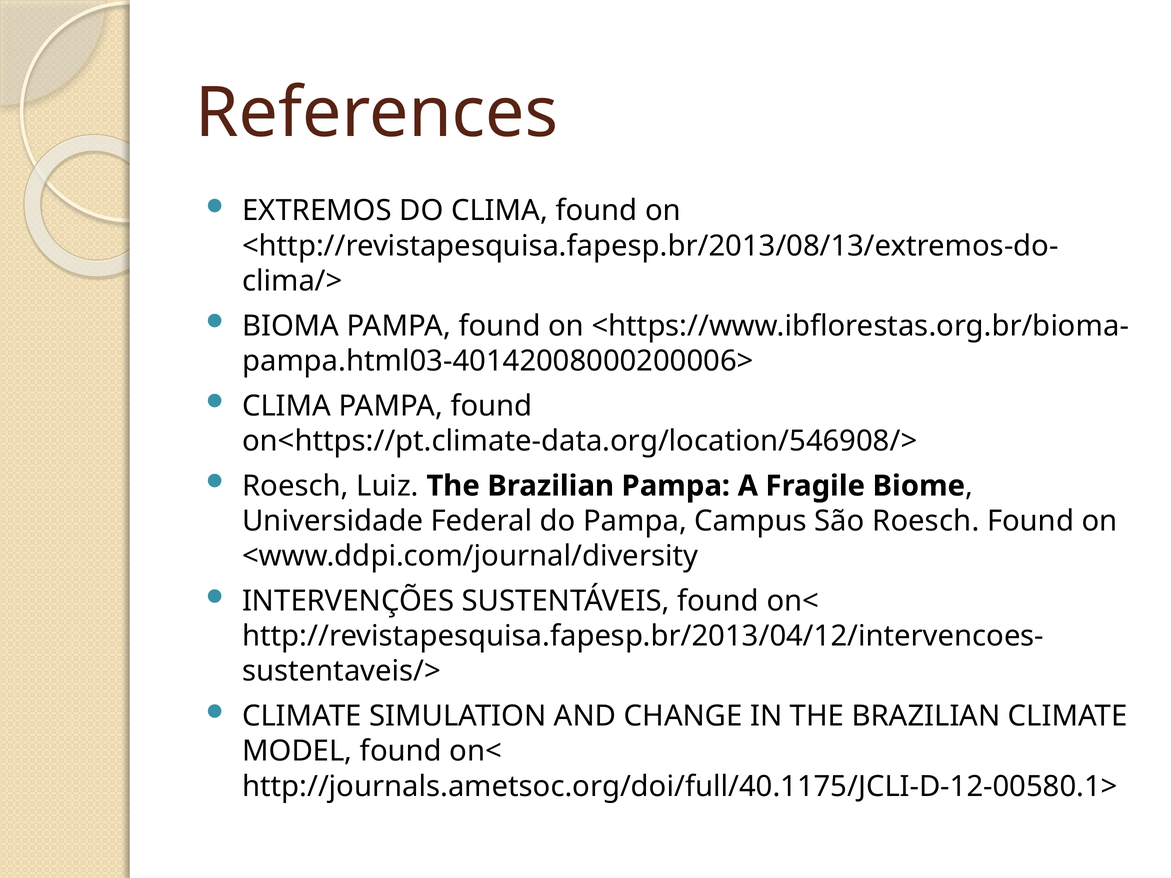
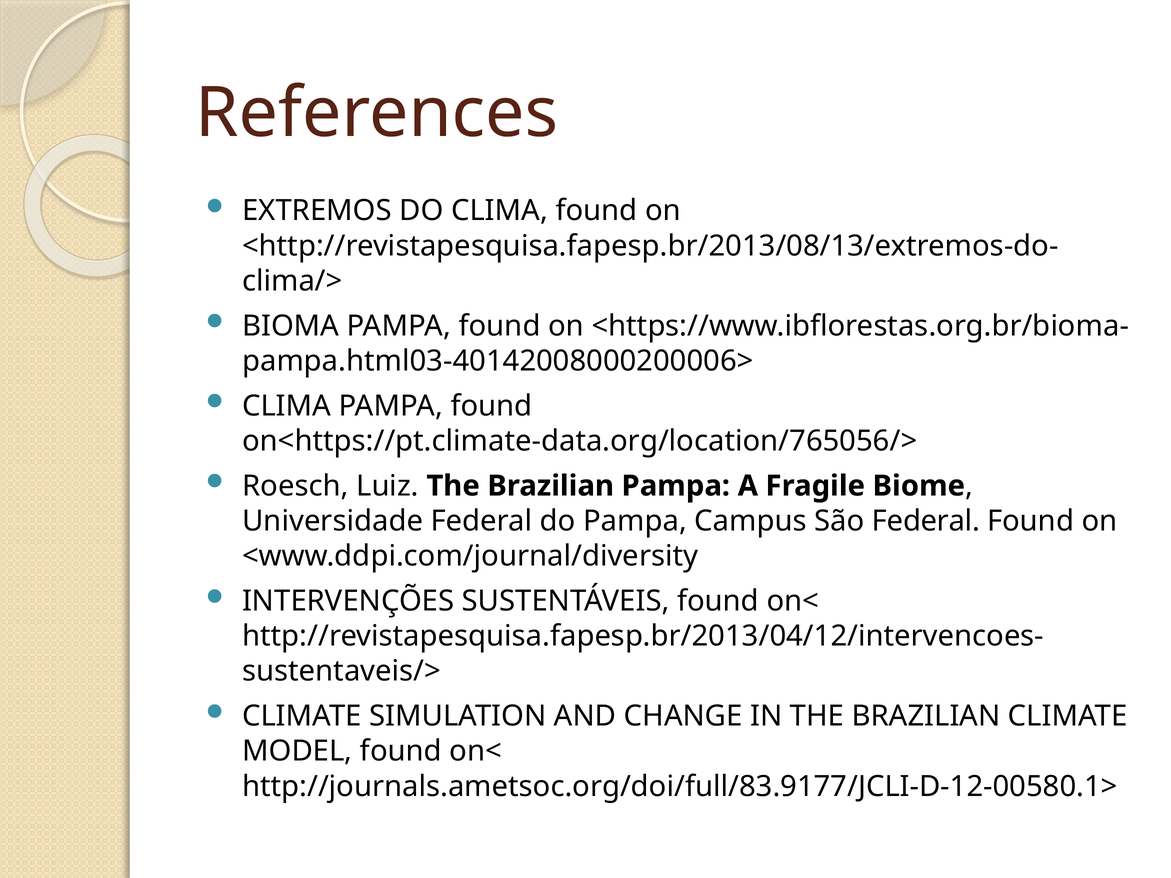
on<https://pt.climate-data.org/location/546908/>: on<https://pt.climate-data.org/location/546908/> -> on<https://pt.climate-data.org/location/765056/> (580, 441)
São Roesch: Roesch -> Federal (926, 521)
http://journals.ametsoc.org/doi/full/40.1175/JCLI-D-12-00580.1>: http://journals.ametsoc.org/doi/full/40.1175/JCLI-D-12-00580.1> -> http://journals.ametsoc.org/doi/full/83.9177/JCLI-D-12-00580.1> (680, 787)
